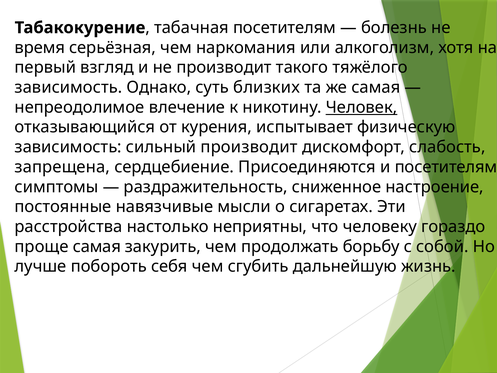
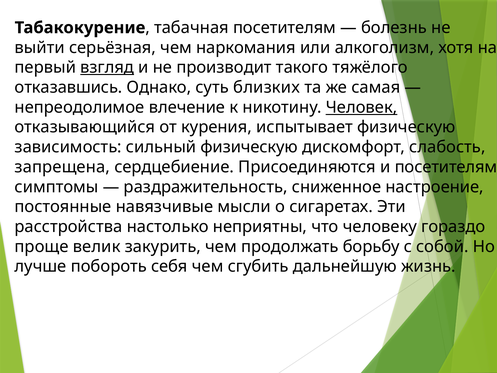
время: время -> выйти (40, 48)
взгляд underline: none -> present (107, 67)
зависимость: зависимость -> отказавшись (69, 87)
сильный производит: производит -> физическую (249, 147)
проще самая: самая -> велик (97, 246)
